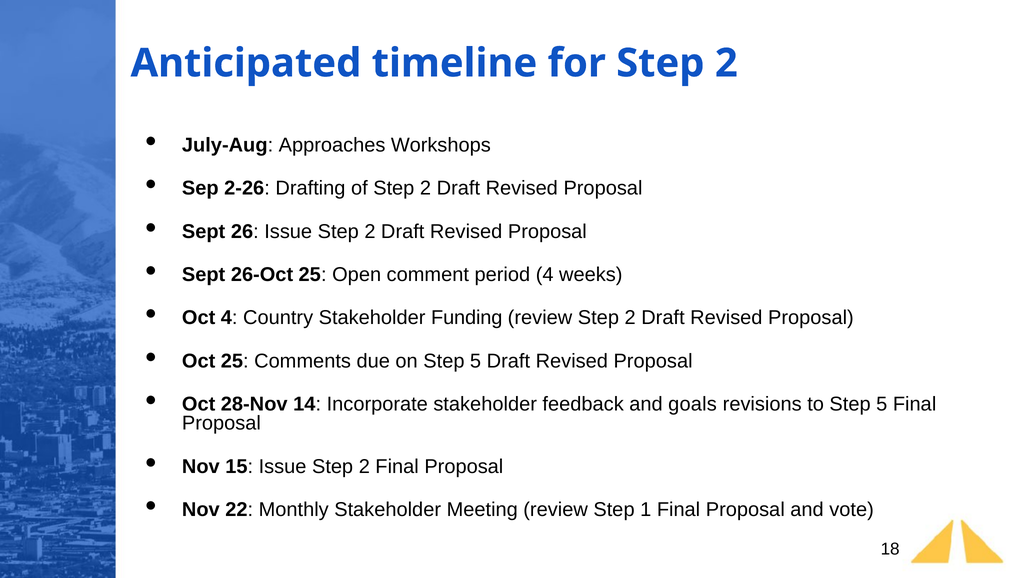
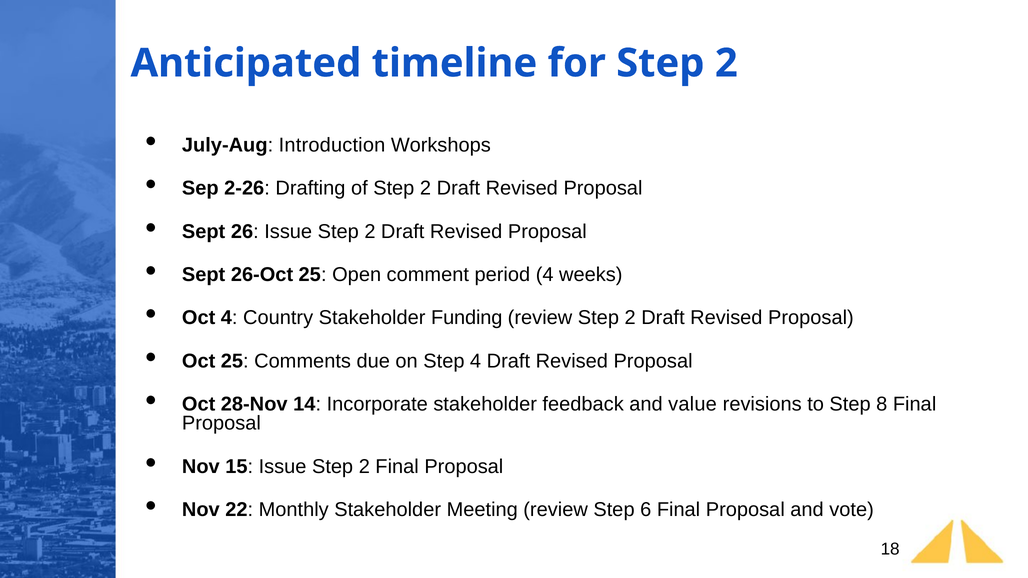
Approaches: Approaches -> Introduction (332, 145)
on Step 5: 5 -> 4 (476, 361)
goals: goals -> value (693, 404)
to Step 5: 5 -> 8 (882, 404)
1: 1 -> 6 (646, 510)
